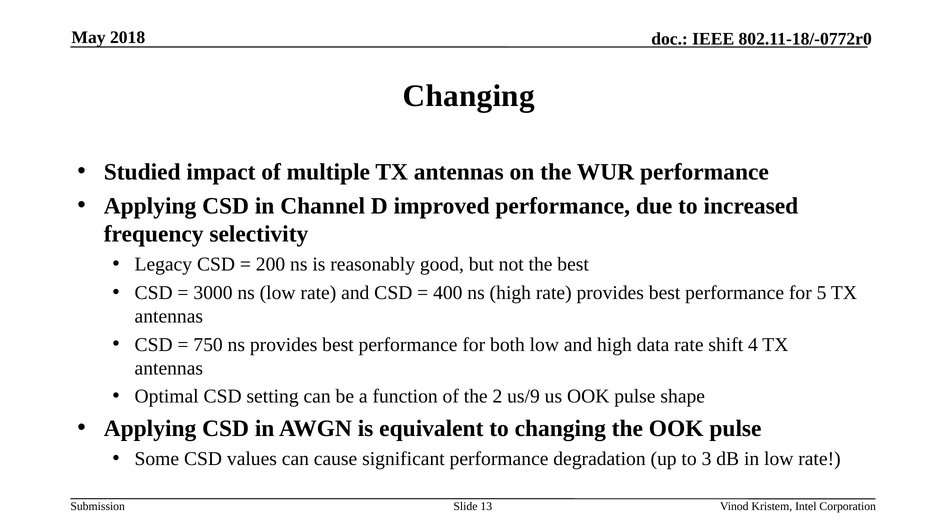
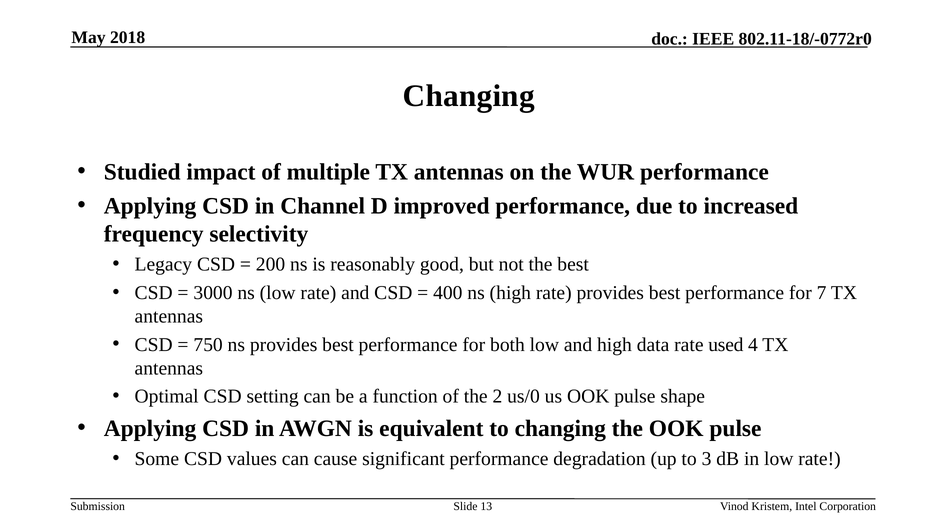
5: 5 -> 7 (822, 293)
shift: shift -> used (726, 344)
us/9: us/9 -> us/0 (524, 396)
